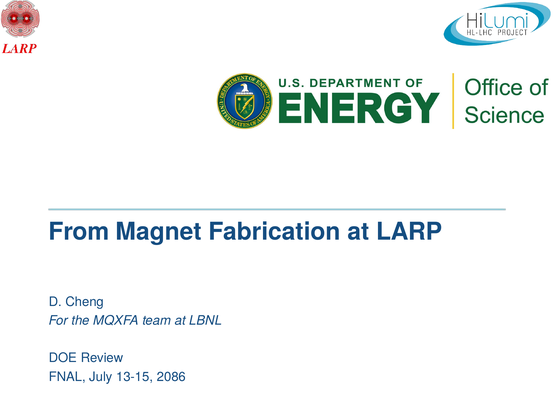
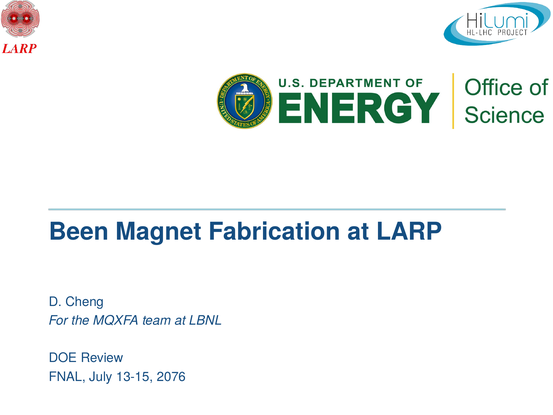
From: From -> Been (79, 232)
2086: 2086 -> 2076 (171, 376)
